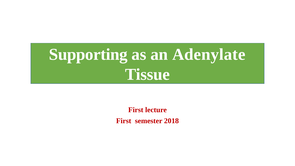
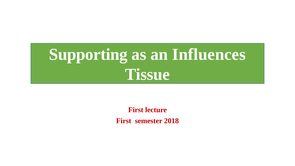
Adenylate: Adenylate -> Influences (209, 54)
